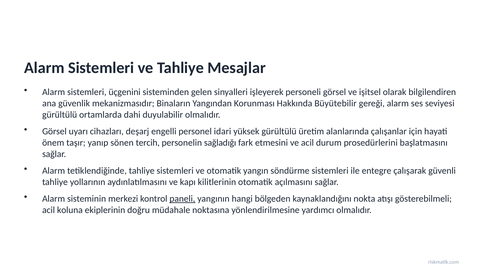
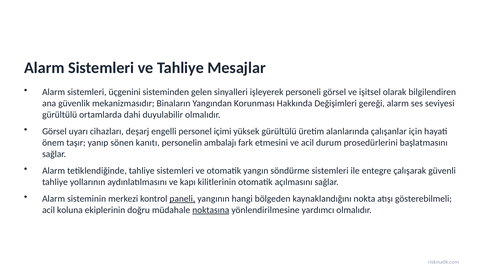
Büyütebilir: Büyütebilir -> Değişimleri (336, 103)
idari: idari -> içimi (223, 131)
tercih: tercih -> kanıtı (148, 143)
sağladığı: sağladığı -> ambalajı (220, 143)
noktasına underline: none -> present (211, 210)
